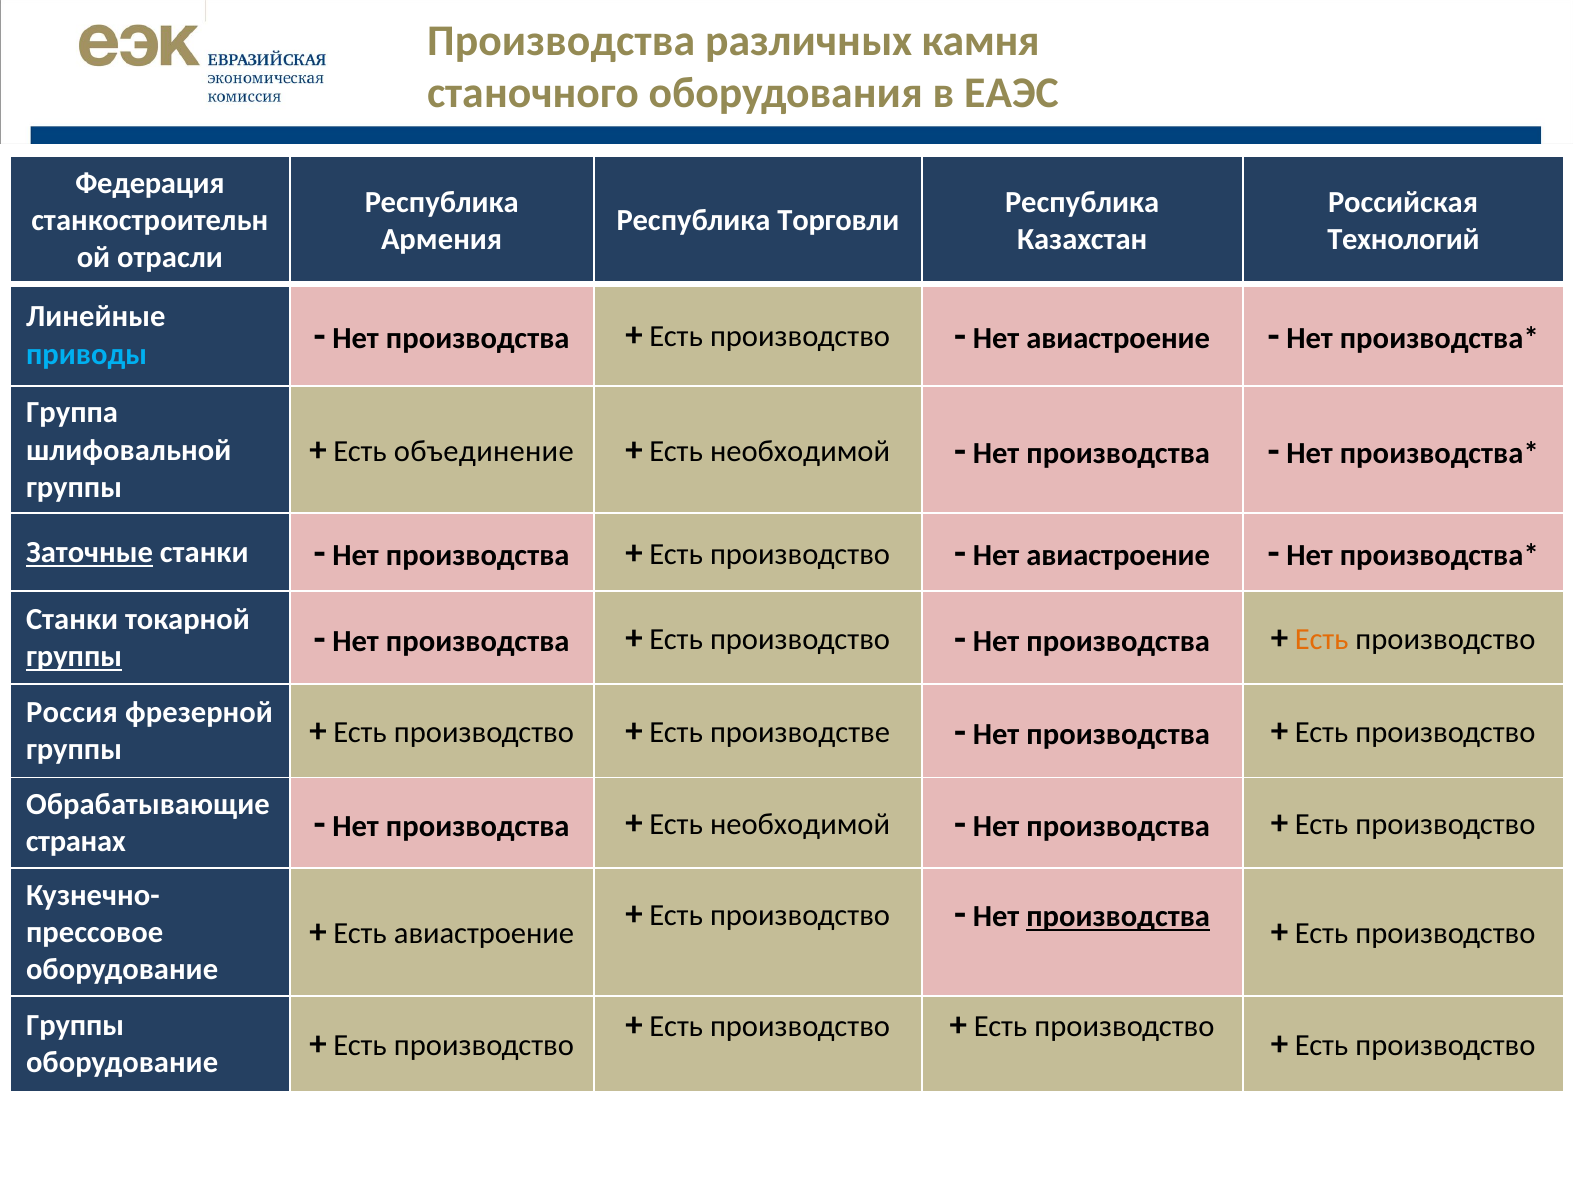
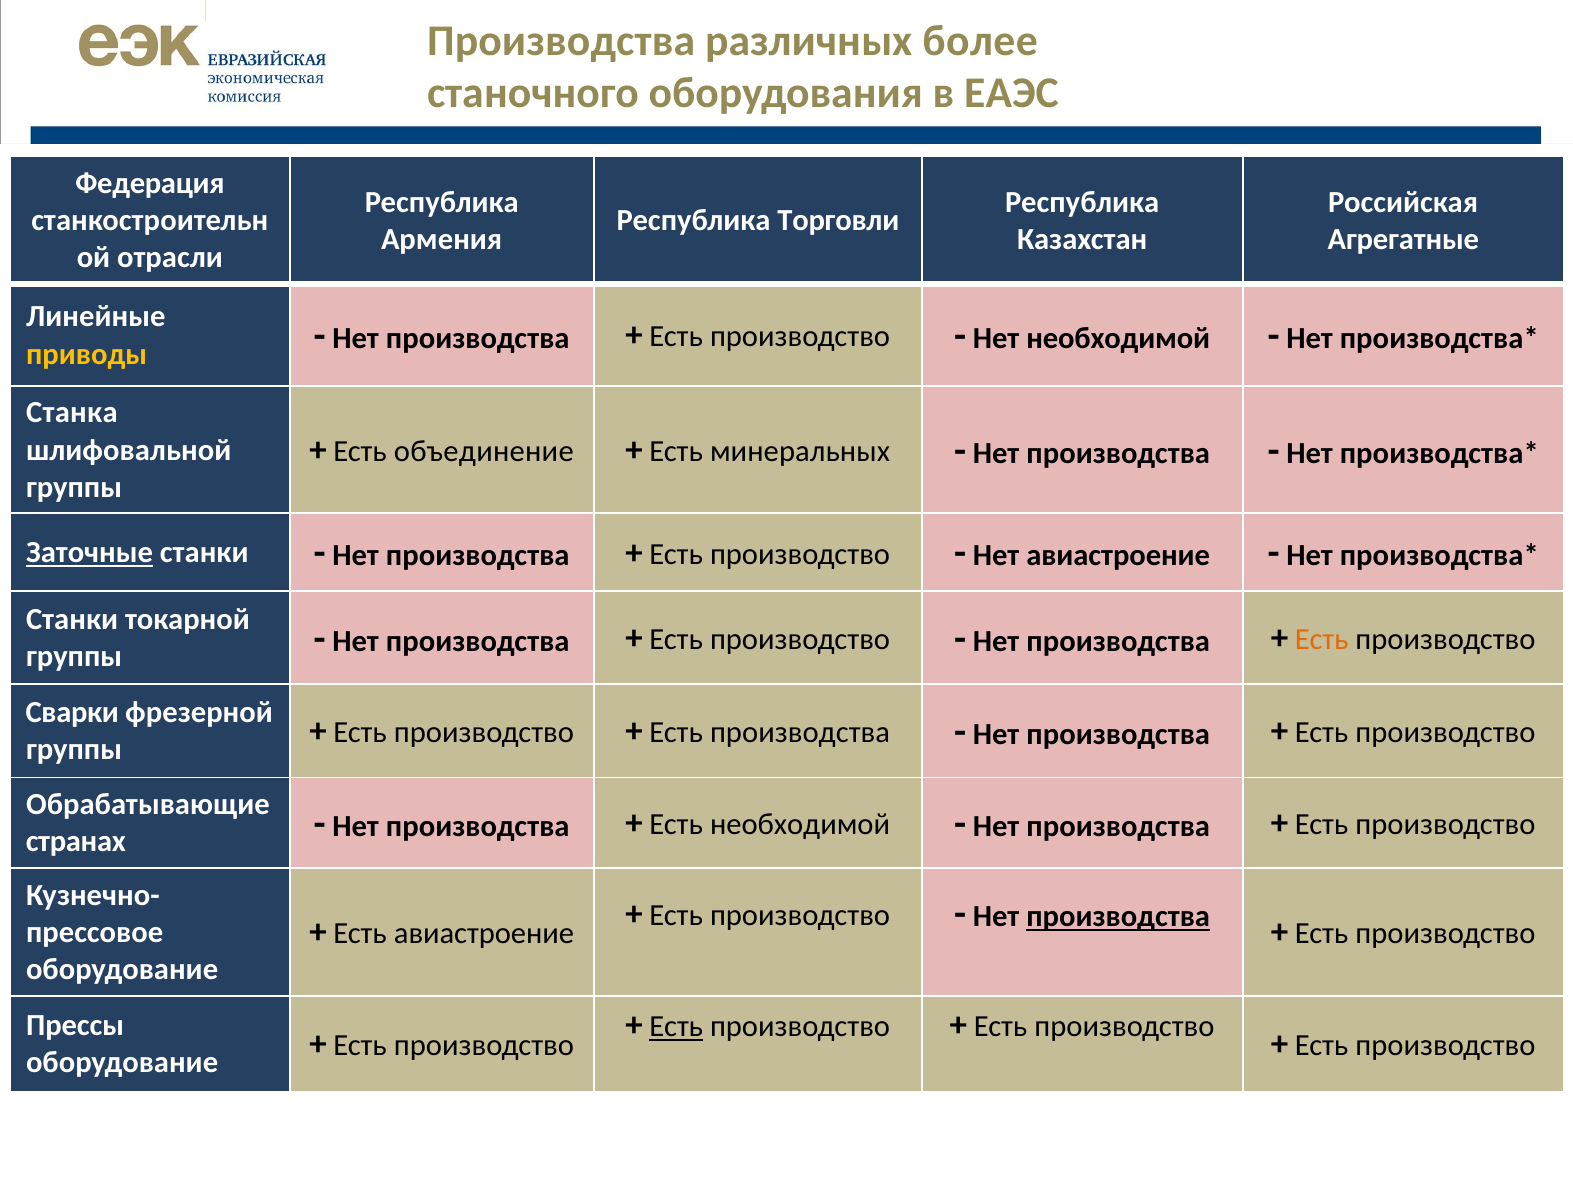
камня: камня -> более (980, 41)
Технологий: Технологий -> Агрегатные (1403, 239)
приводы colour: light blue -> yellow (87, 354)
авиастроение: авиастроение -> необходимой (1118, 338)
Группа: Группа -> Станка (72, 413)
необходимой: необходимой -> минеральных (800, 451)
группы underline: present -> none (74, 656)
Россия: Россия -> Сварки (72, 712)
Есть производстве: производстве -> производства (800, 733)
Есть underline: none -> present (676, 1027)
Группы: Группы -> Прессы (75, 1025)
